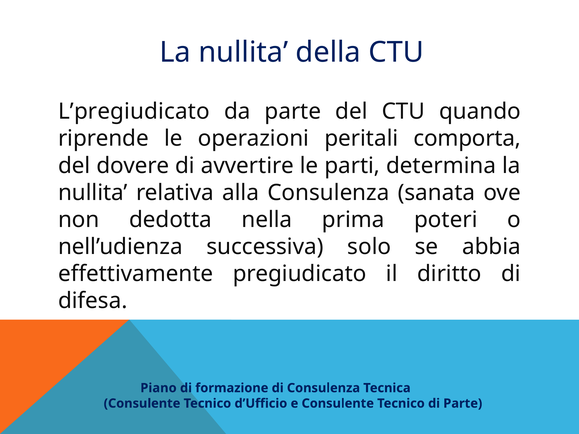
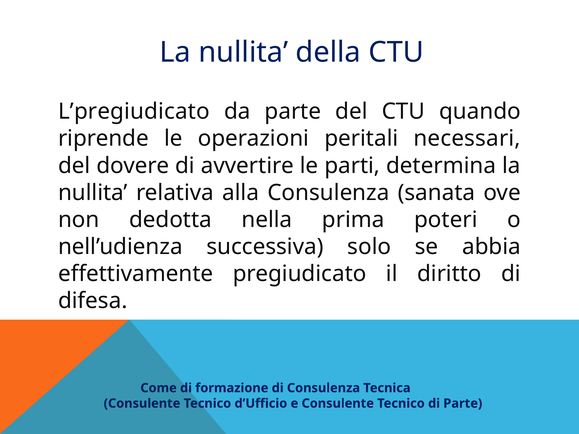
comporta: comporta -> necessari (467, 139)
Piano: Piano -> Come (159, 388)
